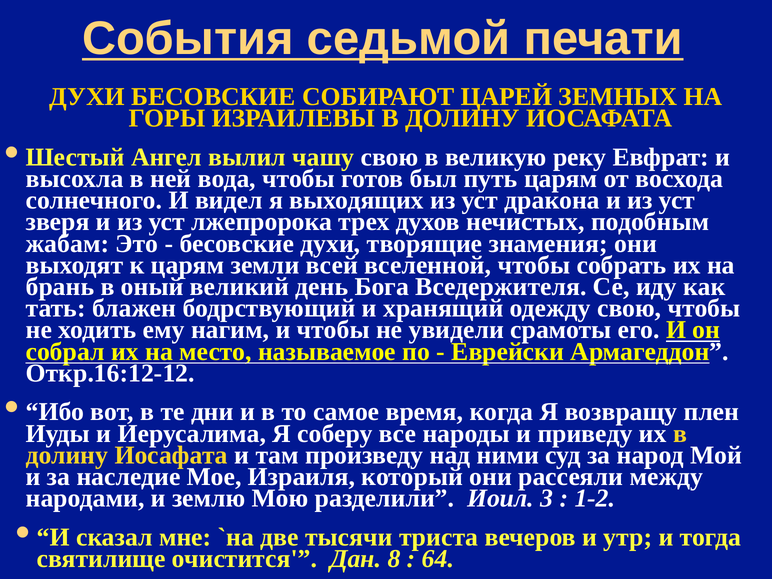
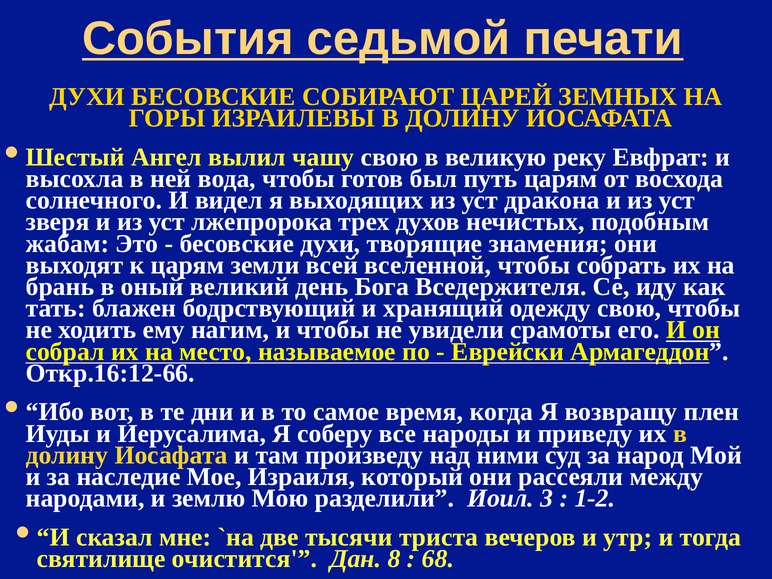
Откр.16:12-12: Откр.16:12-12 -> Откр.16:12-66 (110, 373)
64: 64 -> 68 (438, 559)
